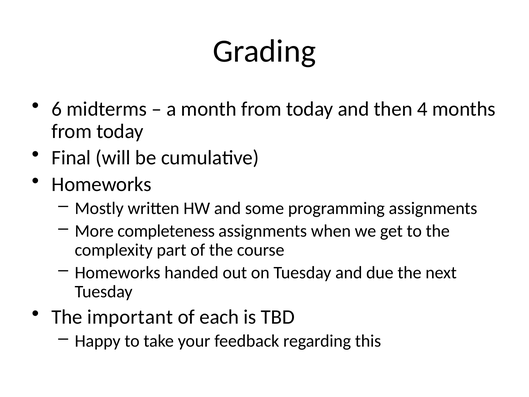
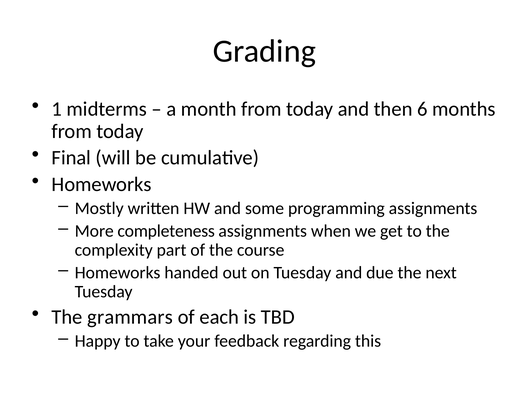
6: 6 -> 1 (57, 109)
4: 4 -> 6 (422, 109)
important: important -> grammars (130, 317)
